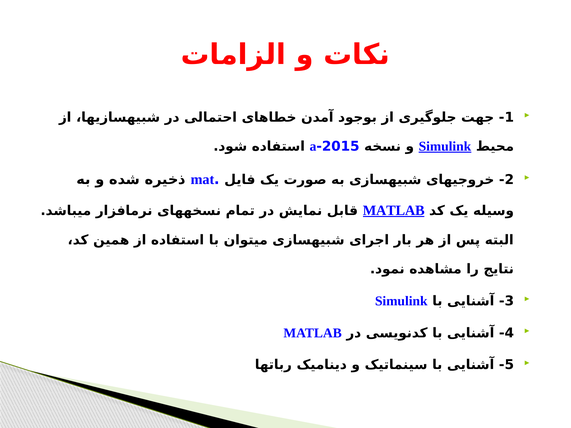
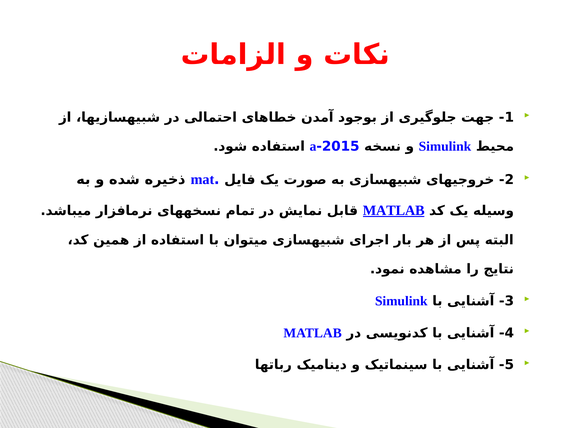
Simulink underline: present -> none (445, 146)
